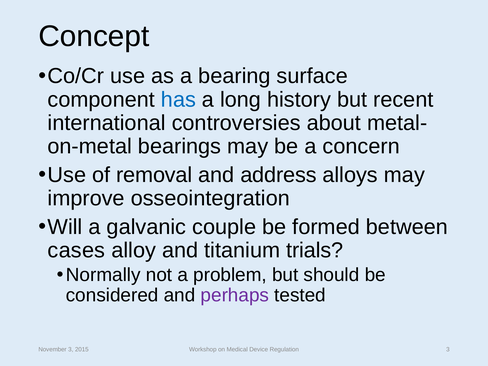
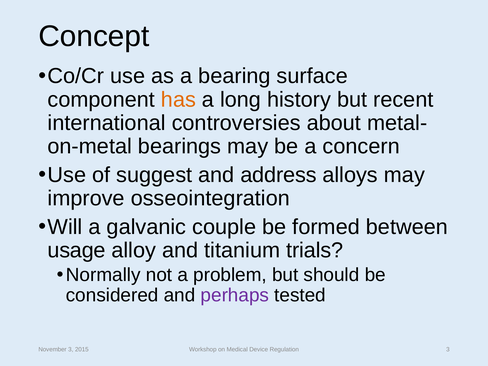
has colour: blue -> orange (178, 100)
removal: removal -> suggest (154, 175)
cases: cases -> usage (77, 250)
